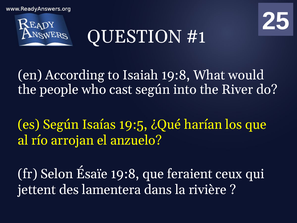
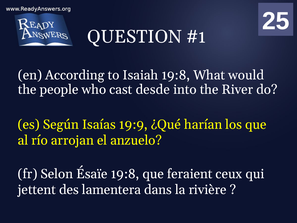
cast según: según -> desde (153, 89)
19:5: 19:5 -> 19:9 (133, 124)
